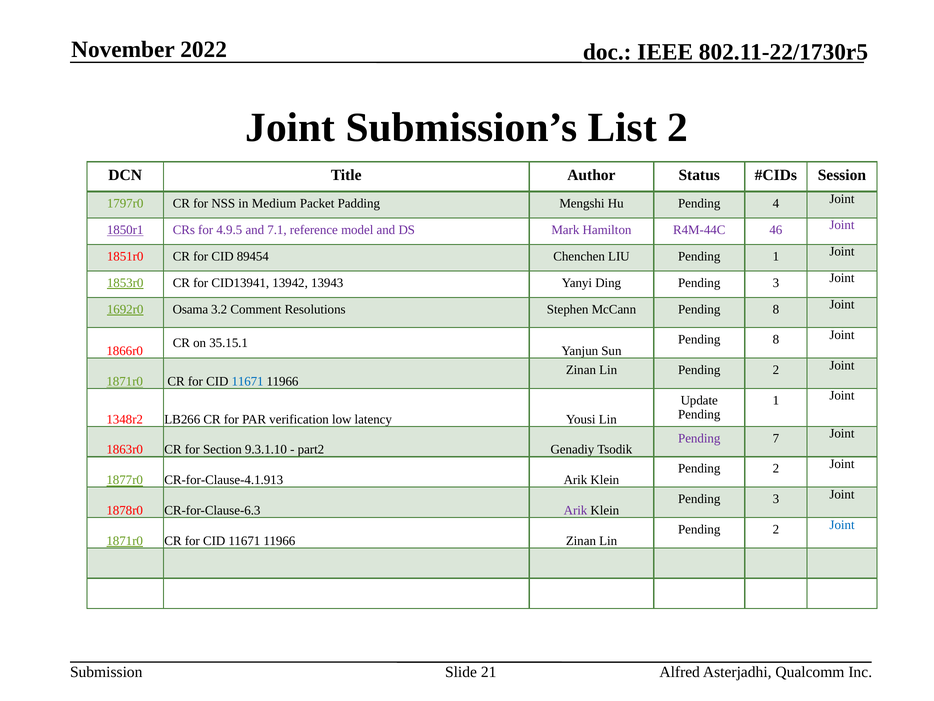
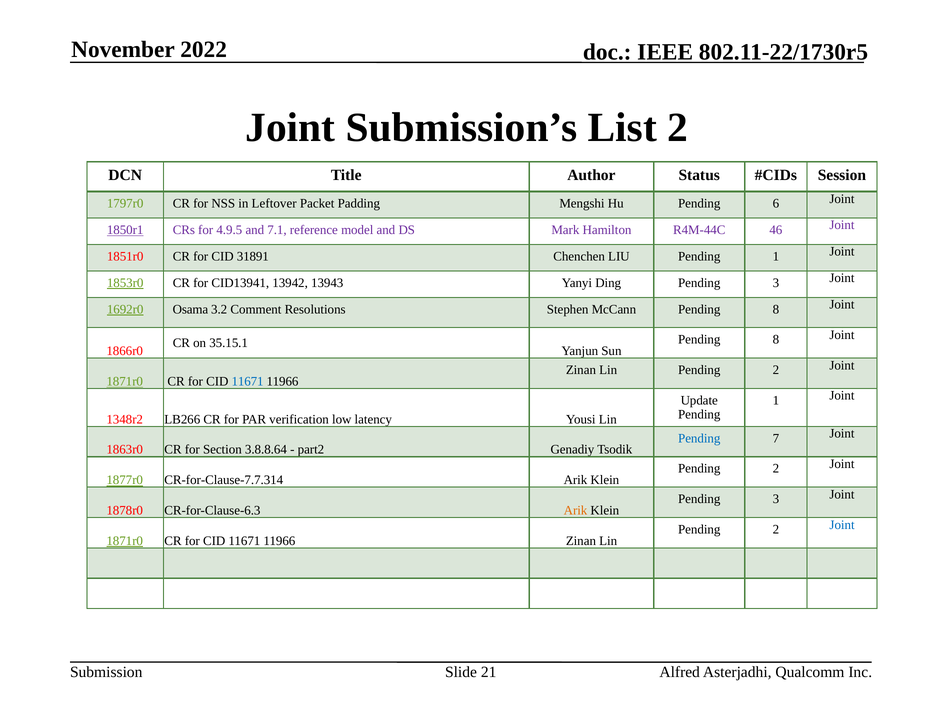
Medium: Medium -> Leftover (274, 203)
4: 4 -> 6 (776, 203)
89454: 89454 -> 31891 (253, 256)
Pending colour: purple -> blue (699, 438)
9.3.1.10: 9.3.1.10 -> 3.8.8.64 (266, 449)
CR-for-Clause-4.1.913: CR-for-Clause-4.1.913 -> CR-for-Clause-7.7.314 (224, 480)
Arik colour: purple -> orange (576, 510)
